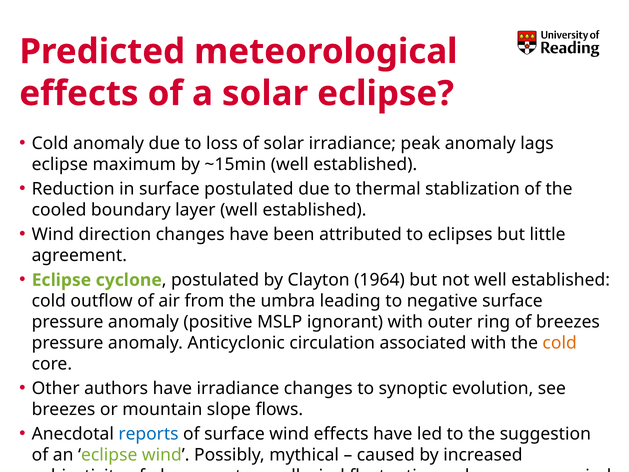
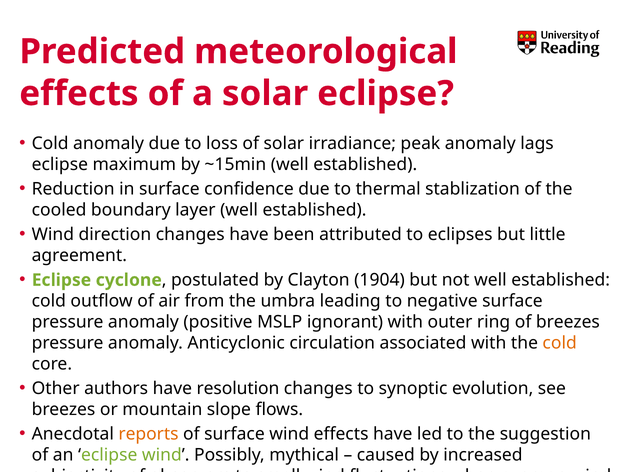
surface postulated: postulated -> confidence (249, 189)
1964: 1964 -> 1904 (380, 280)
have irradiance: irradiance -> resolution (238, 388)
reports colour: blue -> orange (149, 434)
